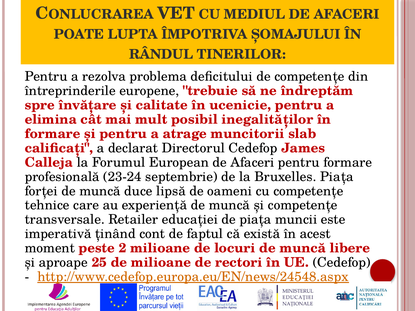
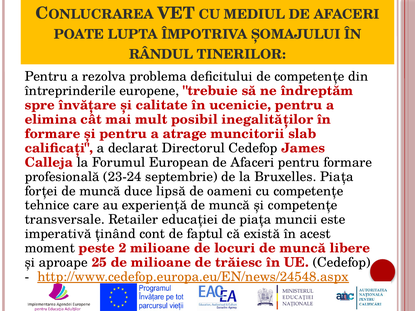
rectori: rectori -> trăiesc (239, 263)
